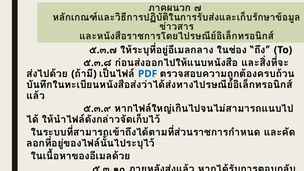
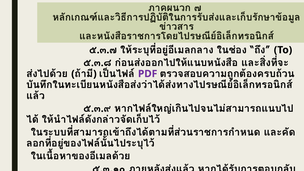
PDF colour: blue -> purple (148, 74)
